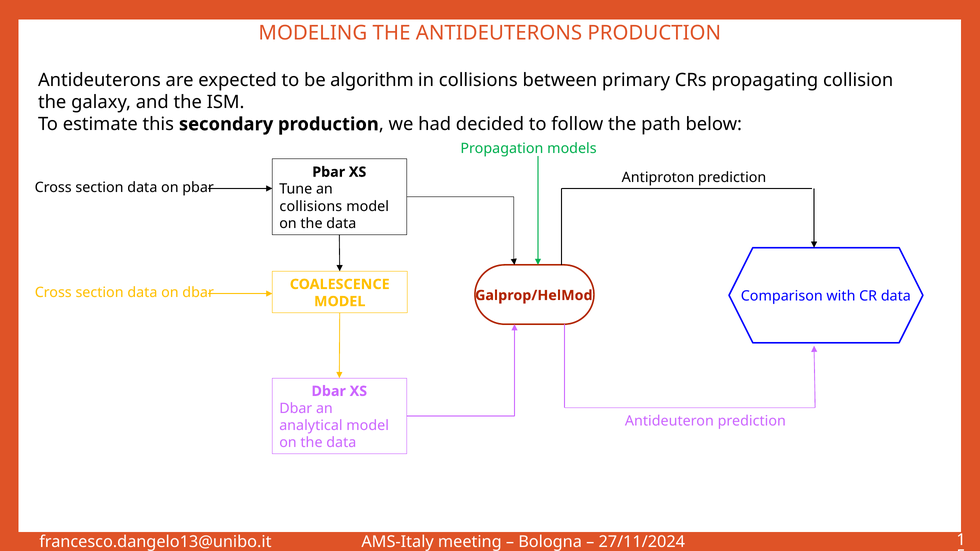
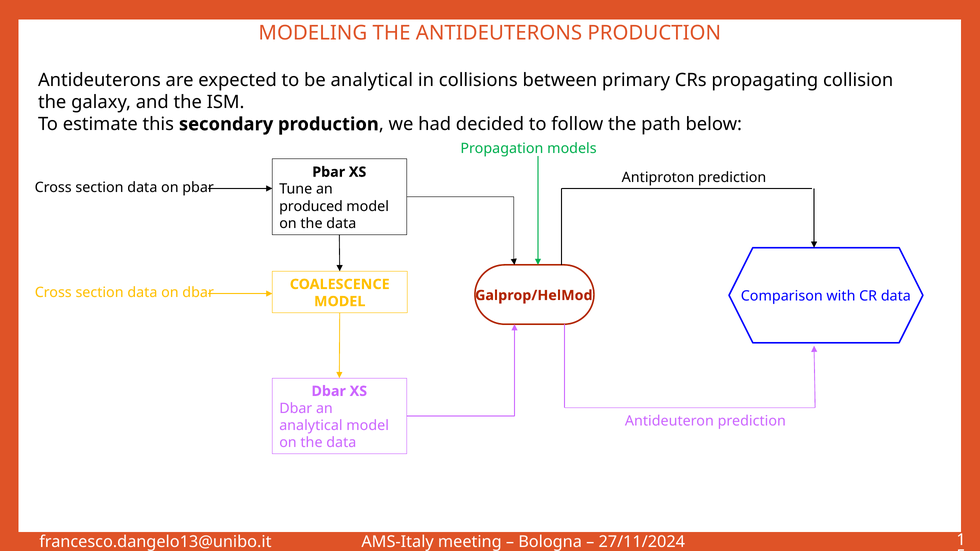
be algorithm: algorithm -> analytical (372, 80)
collisions: collisions -> produced (311, 206)
